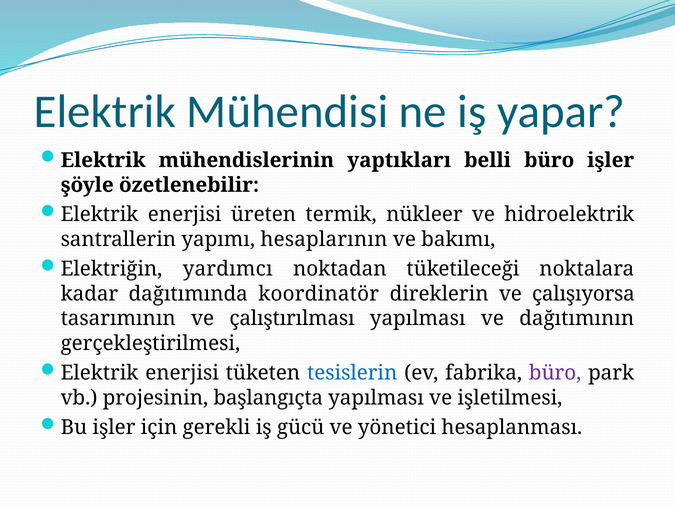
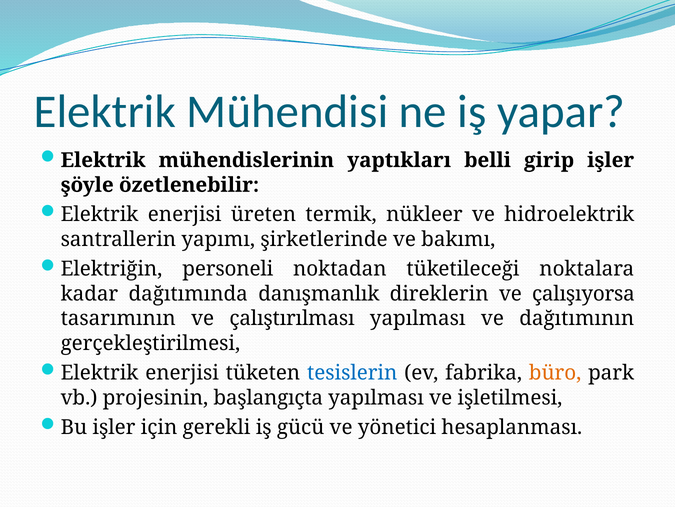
belli büro: büro -> girip (549, 160)
hesaplarının: hesaplarının -> şirketlerinde (324, 239)
yardımcı: yardımcı -> personeli (228, 269)
koordinatör: koordinatör -> danışmanlık (319, 293)
büro colour: purple -> orange (555, 373)
